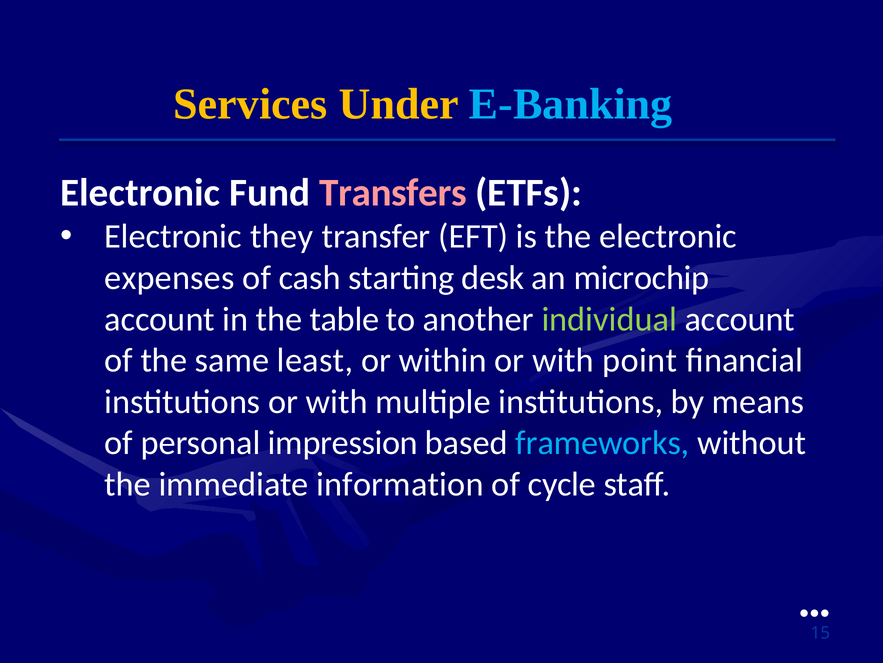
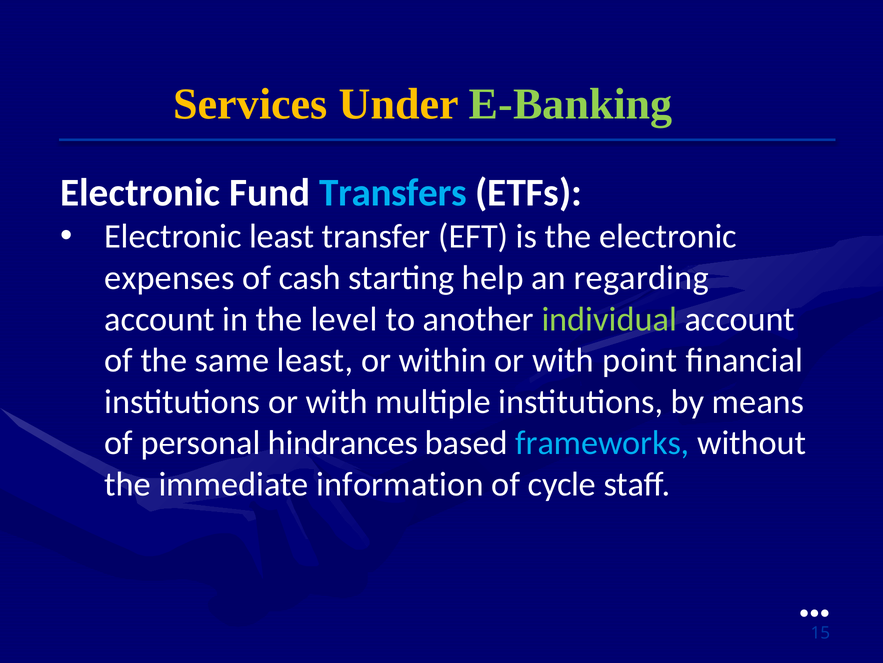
E-Banking colour: light blue -> light green (571, 104)
Transfers colour: pink -> light blue (393, 193)
Electronic they: they -> least (282, 236)
desk: desk -> help (493, 278)
microchip: microchip -> regarding (641, 278)
table: table -> level (344, 319)
impression: impression -> hindrances (343, 443)
